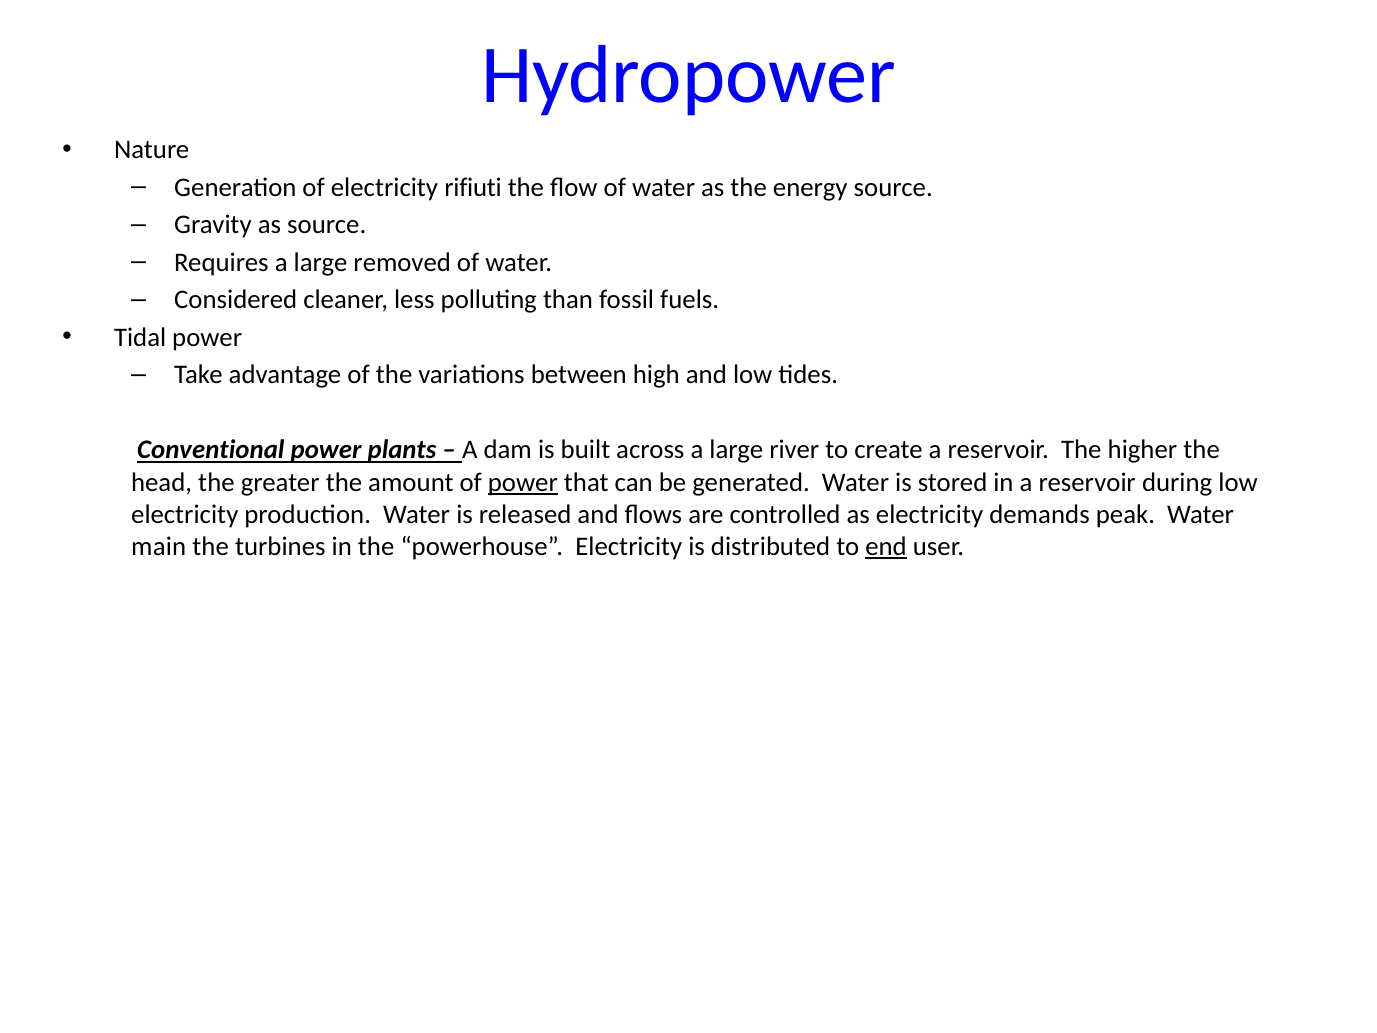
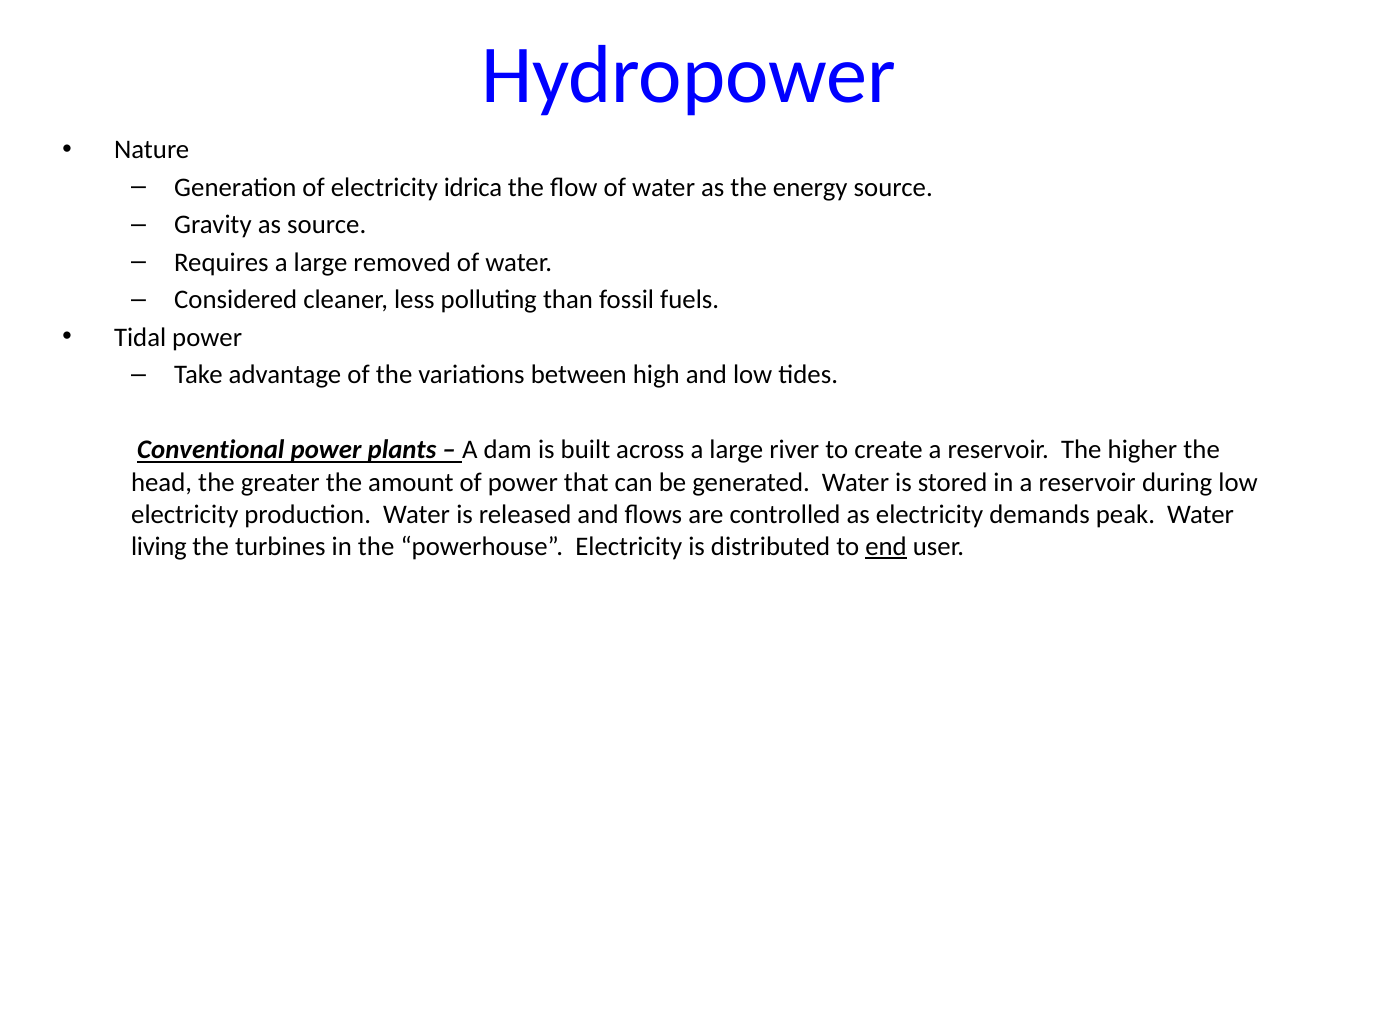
rifiuti: rifiuti -> idrica (473, 187)
power underline: present -> none (523, 482)
main: main -> living (159, 546)
